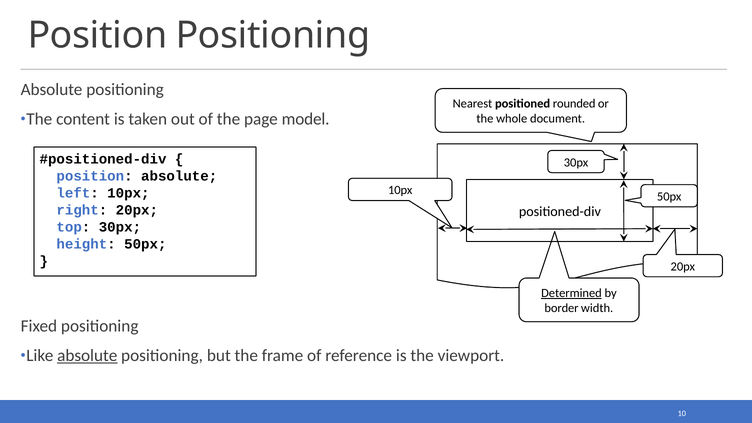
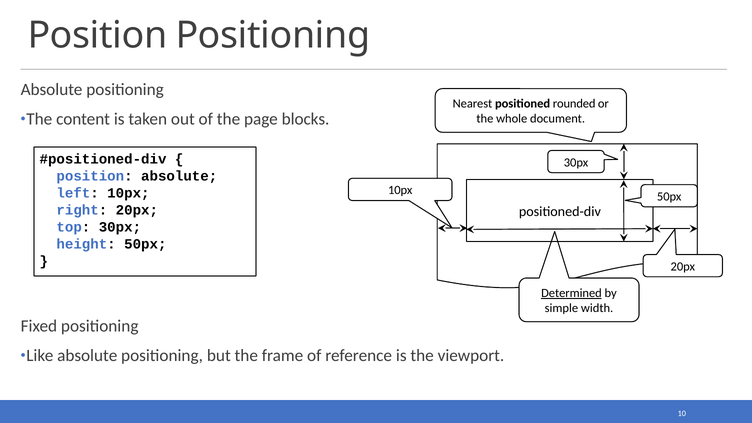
model: model -> blocks (306, 119)
border: border -> simple (561, 308)
absolute underline: present -> none (87, 356)
